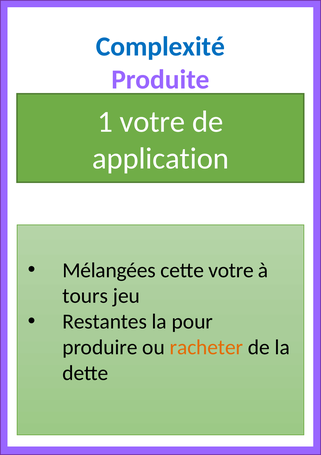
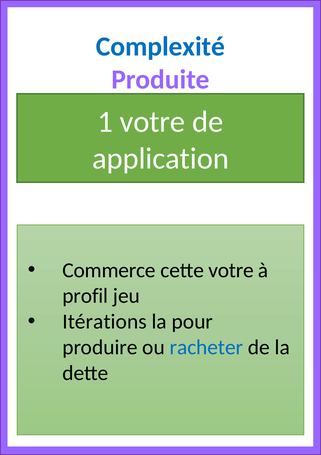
Mélangées: Mélangées -> Commerce (109, 271)
tours: tours -> profil (85, 296)
Restantes: Restantes -> Itérations (105, 322)
racheter colour: orange -> blue (206, 348)
